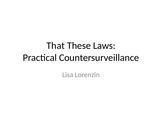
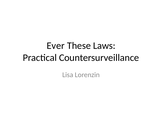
That: That -> Ever (56, 46)
